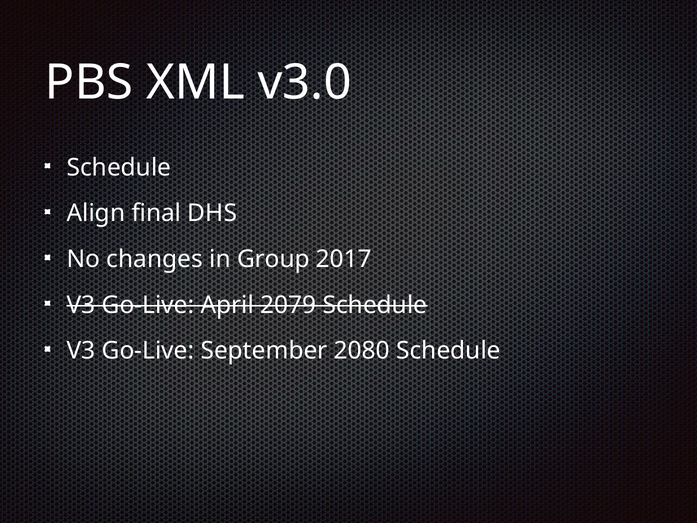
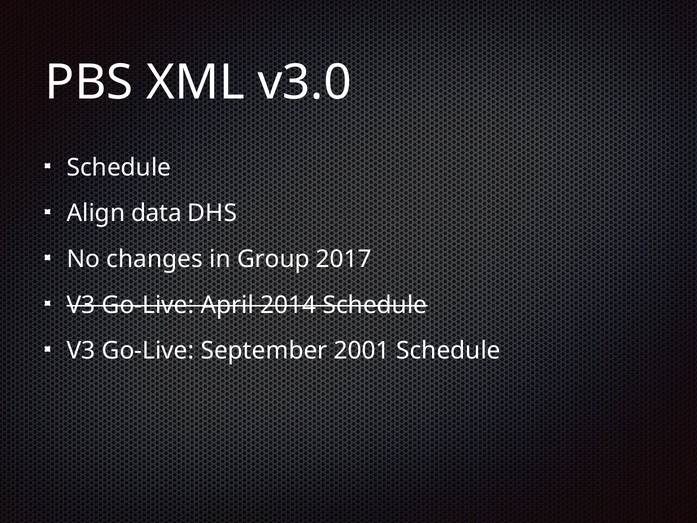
final: final -> data (156, 213)
2079: 2079 -> 2014 (288, 305)
2080: 2080 -> 2001 (362, 351)
